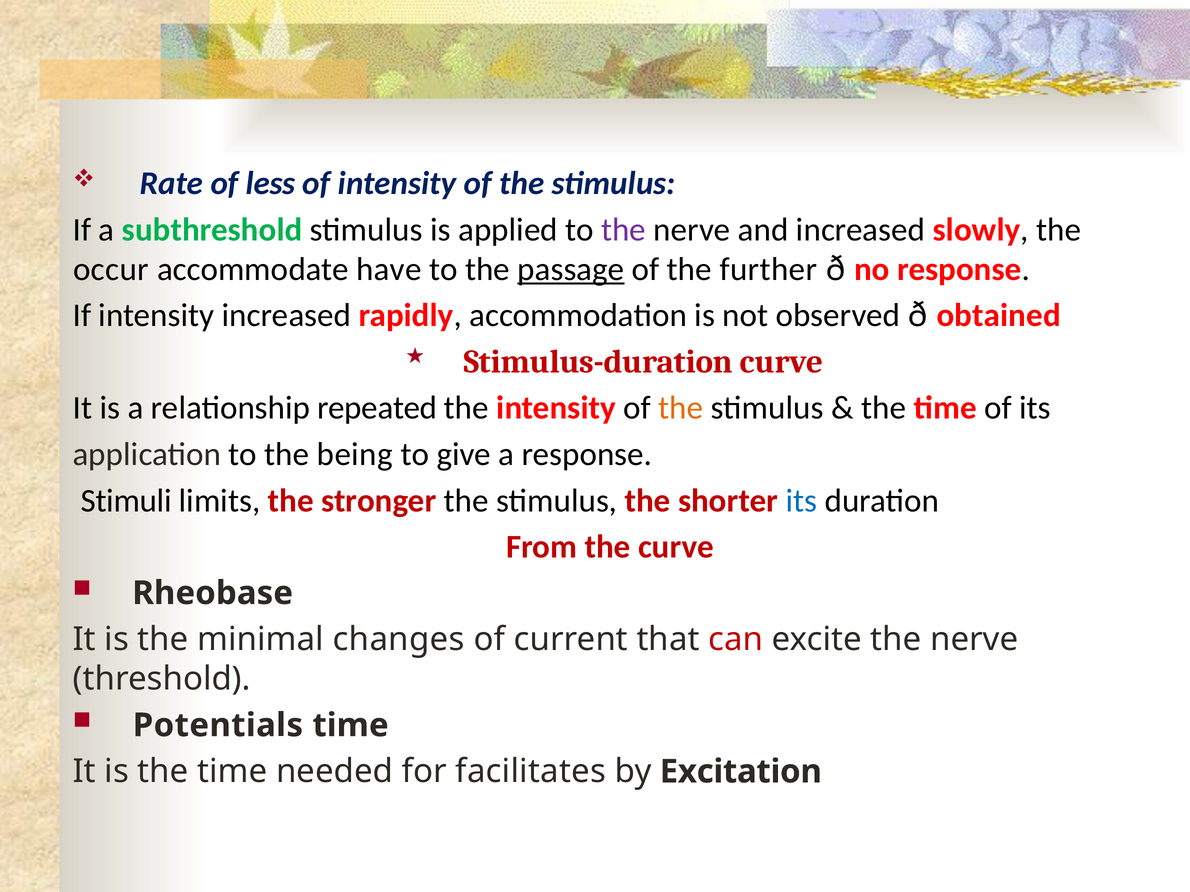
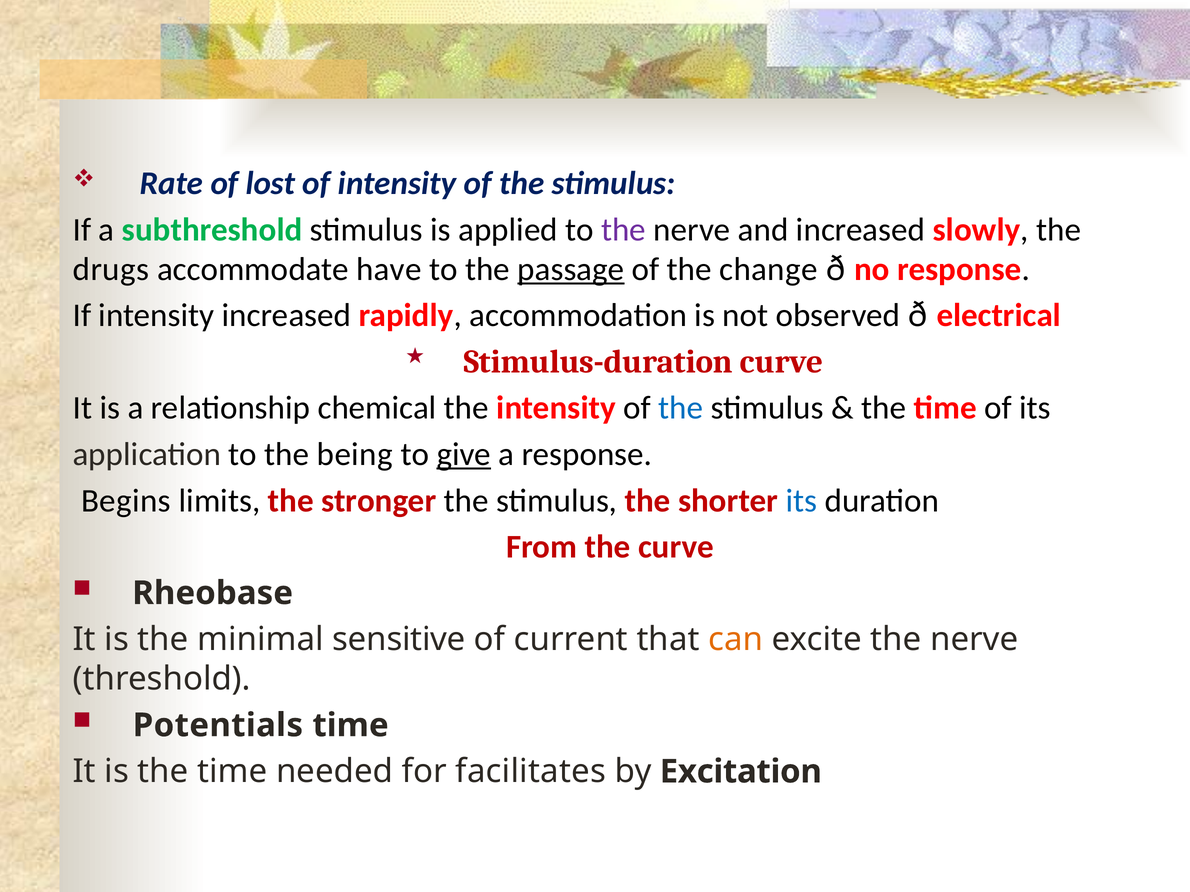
less: less -> lost (271, 183)
occur: occur -> drugs (111, 269)
further: further -> change (768, 269)
obtained: obtained -> electrical (999, 316)
repeated: repeated -> chemical (377, 408)
the colour: orange -> blue (681, 408)
give underline: none -> present (464, 455)
Stimuli: Stimuli -> Begins (126, 501)
changes: changes -> sensitive (399, 640)
can colour: red -> orange (736, 640)
